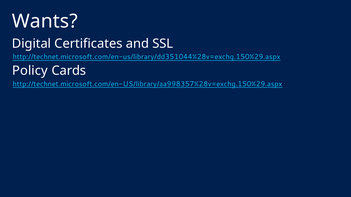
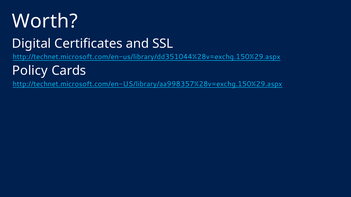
Wants: Wants -> Worth (45, 21)
